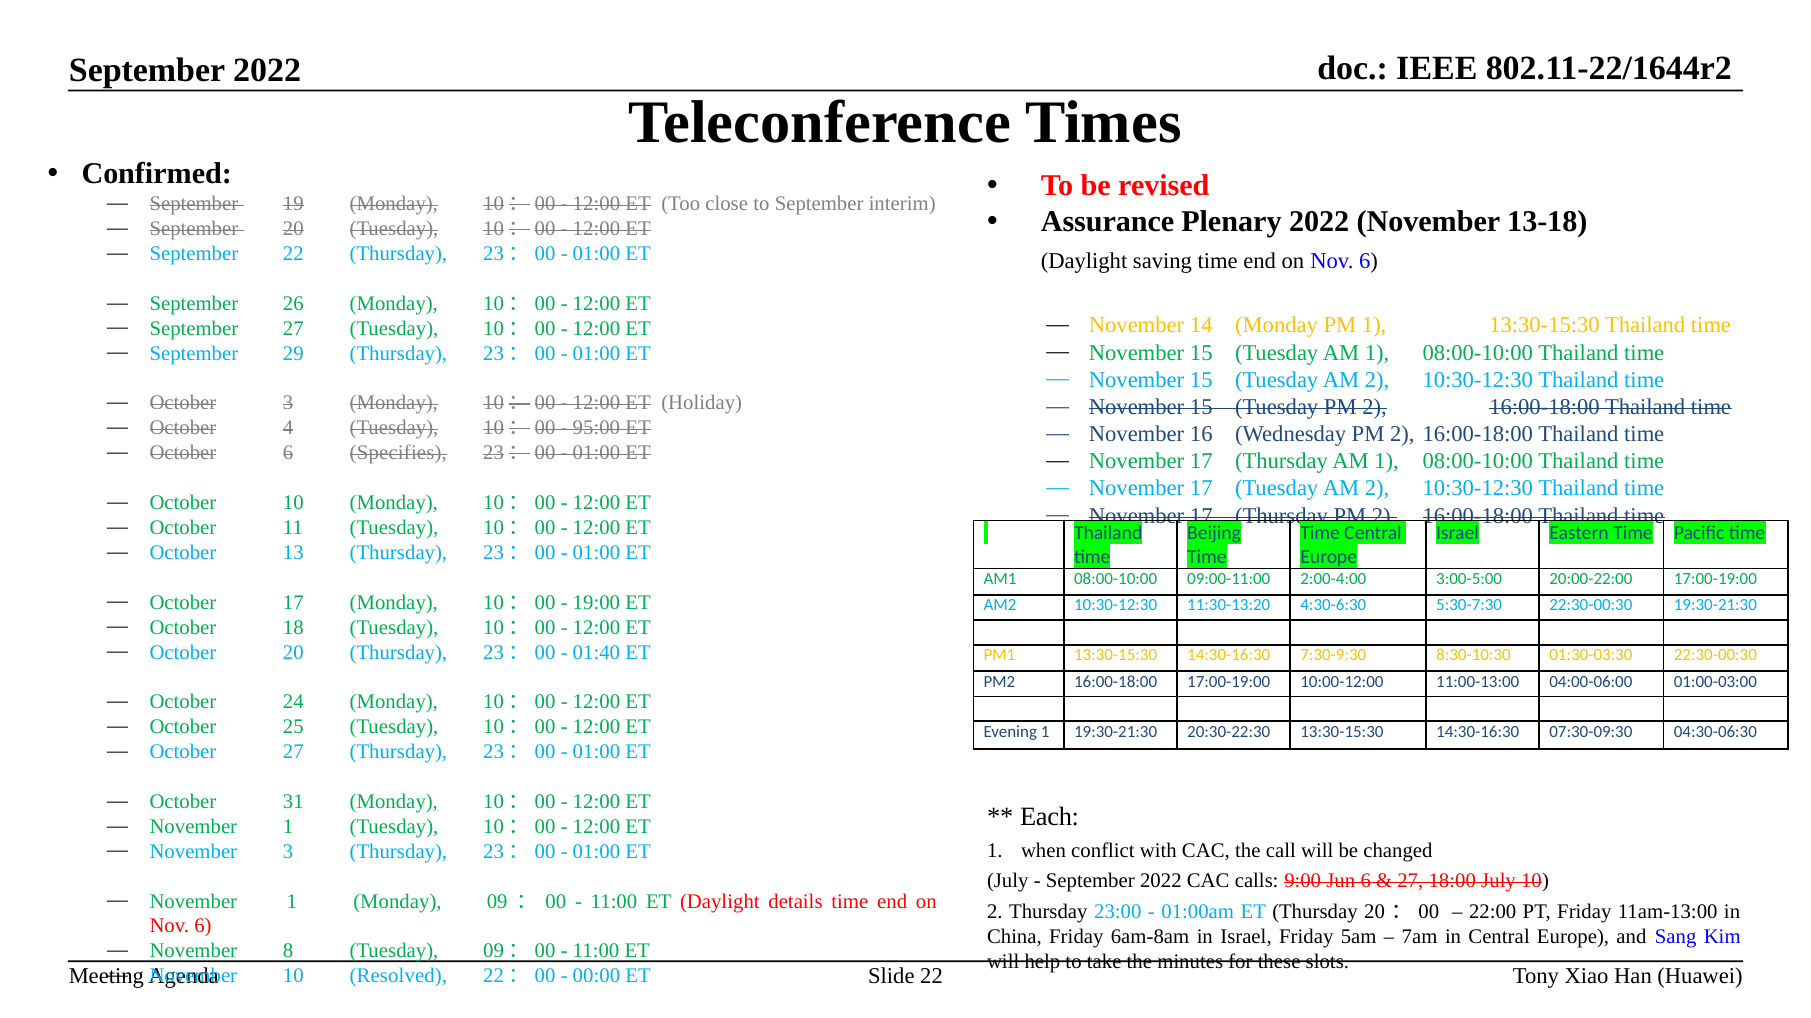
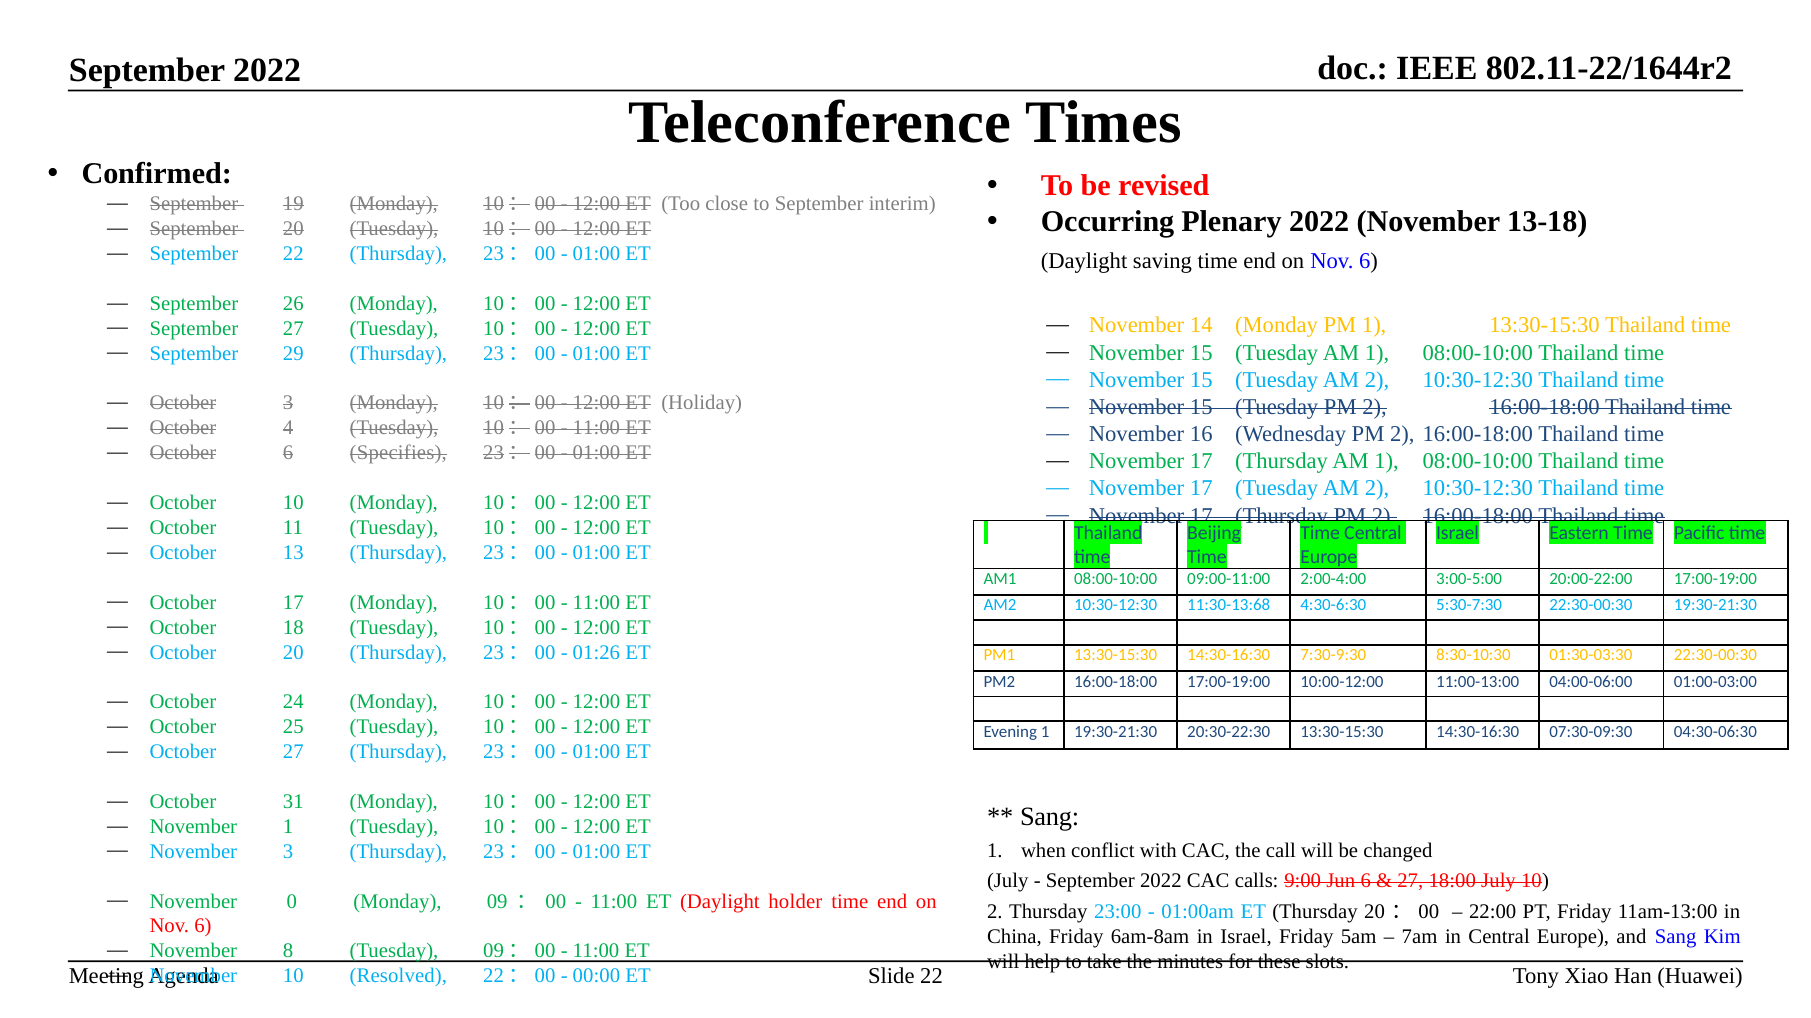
Assurance: Assurance -> Occurring (1108, 222)
95:00: 95:00 -> 11:00 (596, 428)
19:00: 19:00 -> 11:00 (596, 603)
11:30-13:20: 11:30-13:20 -> 11:30-13:68 (1229, 606)
01:40: 01:40 -> 01:26 (596, 653)
Each: Each -> Sang (1050, 817)
1: 1 -> 0 (292, 902)
details: details -> holder (795, 902)
